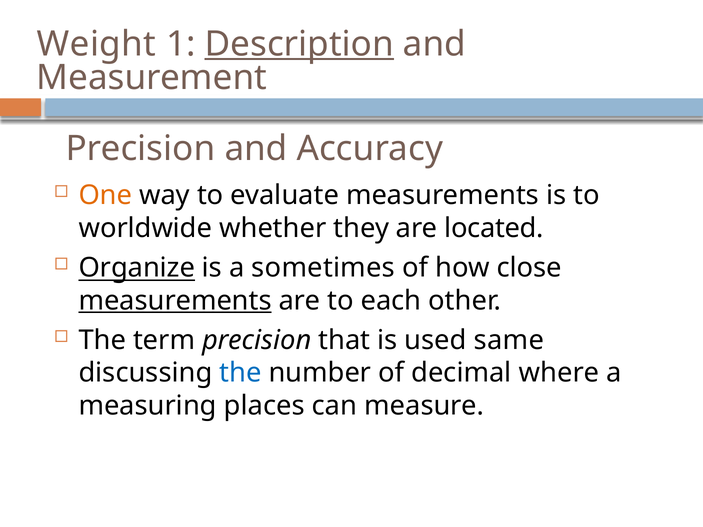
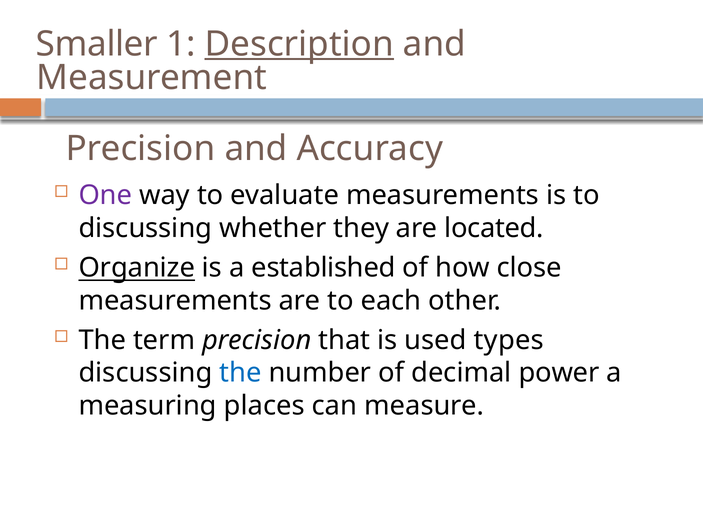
Weight: Weight -> Smaller (97, 44)
One colour: orange -> purple (105, 196)
worldwide: worldwide -> discussing (145, 228)
sometimes: sometimes -> established (323, 268)
measurements underline: present -> none (175, 301)
same: same -> types (509, 340)
where: where -> power (559, 373)
